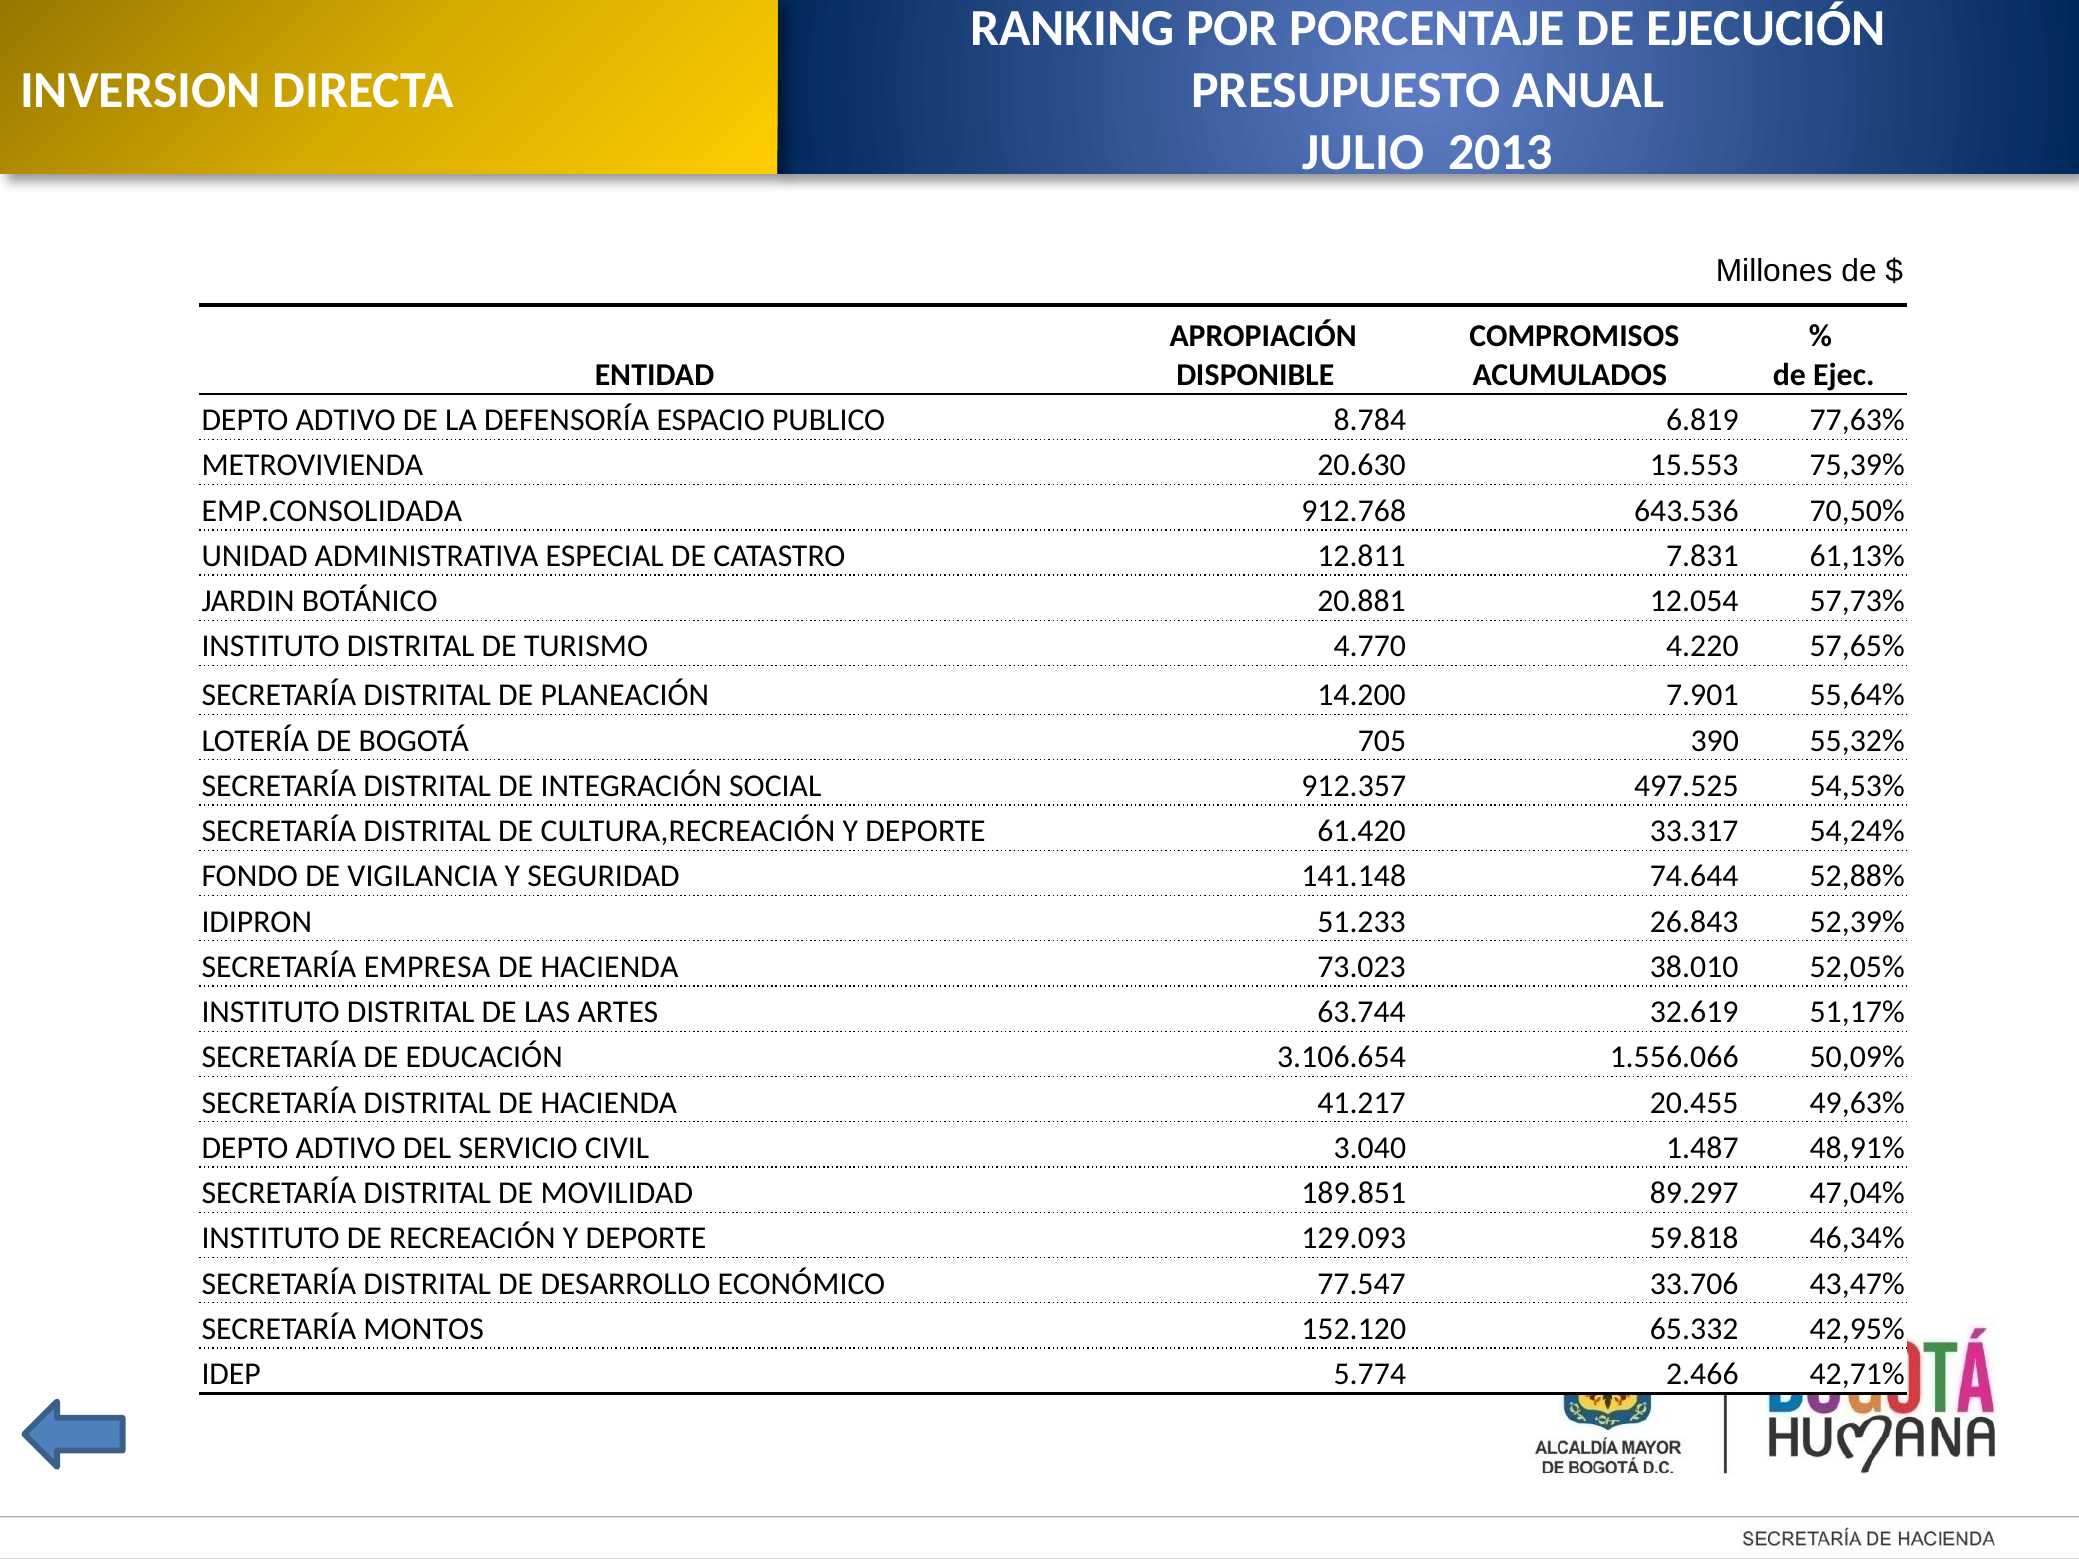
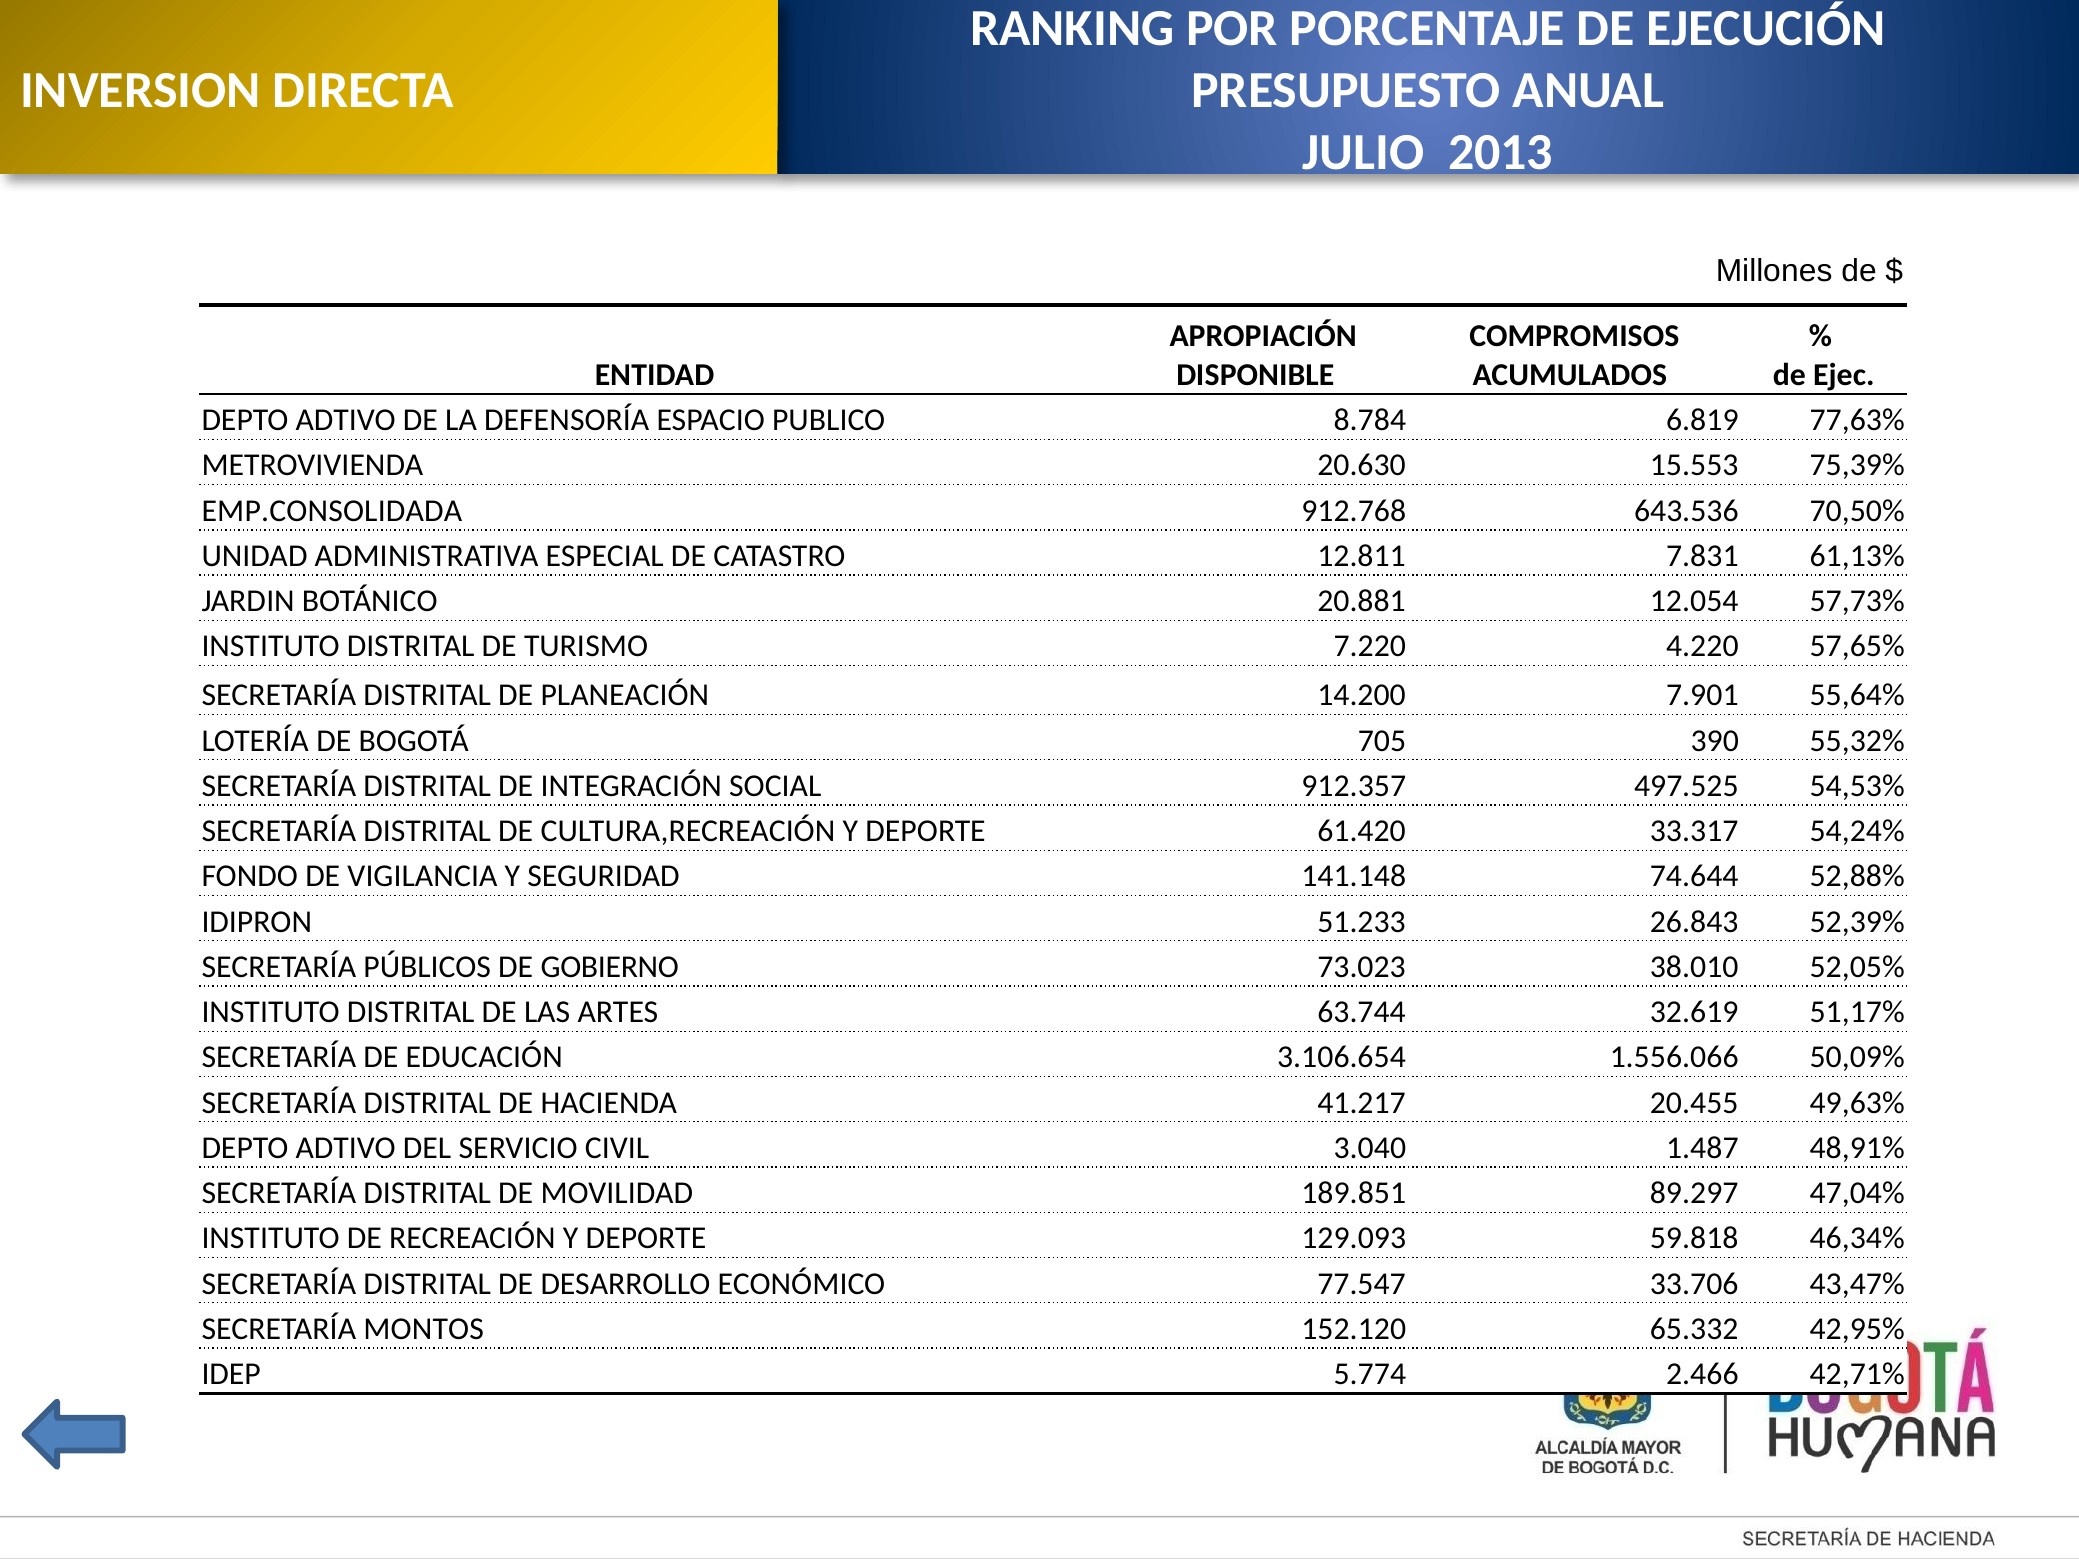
4.770: 4.770 -> 7.220 (1370, 647)
EMPRESA: EMPRESA -> PÚBLICOS (427, 967)
HACIENDA: HACIENDA -> GOBIERNO (610, 967)
